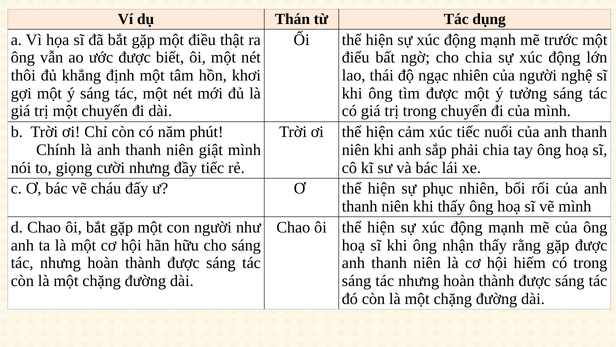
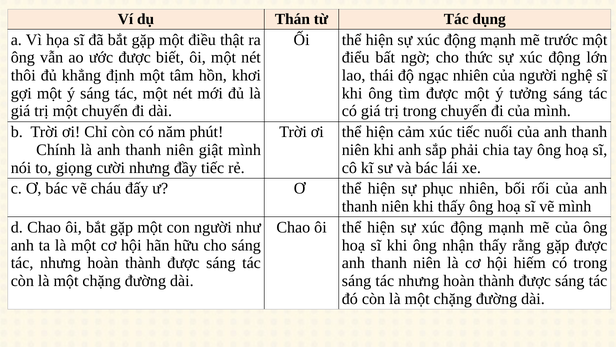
cho chia: chia -> thức (479, 57)
